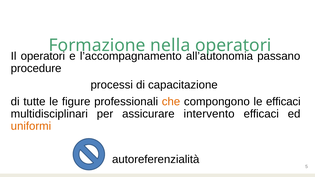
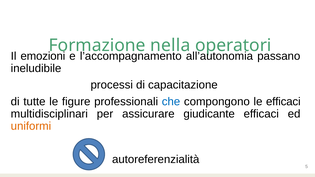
Il operatori: operatori -> emozioni (43, 56)
procedure: procedure -> ineludibile (36, 68)
che colour: orange -> blue (171, 102)
intervento: intervento -> giudicante (209, 114)
